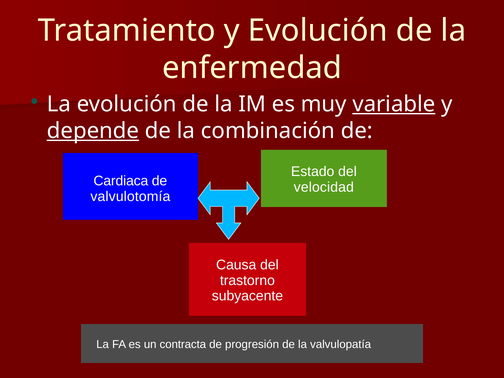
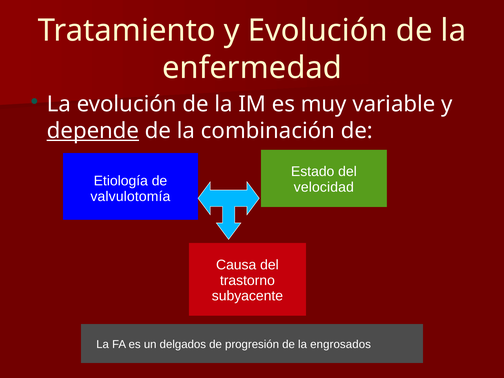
variable underline: present -> none (394, 104)
Cardiaca: Cardiaca -> Etiología (121, 181)
contracta: contracta -> delgados (183, 344)
valvulopatía: valvulopatía -> engrosados (341, 344)
